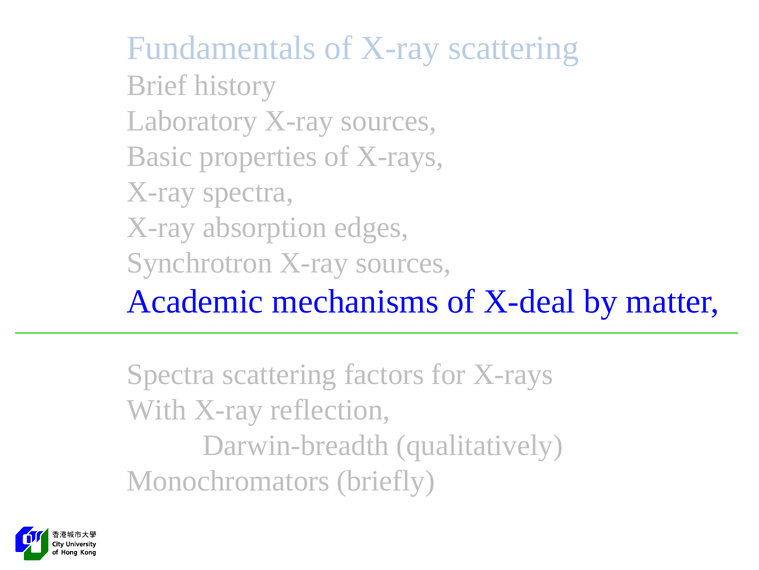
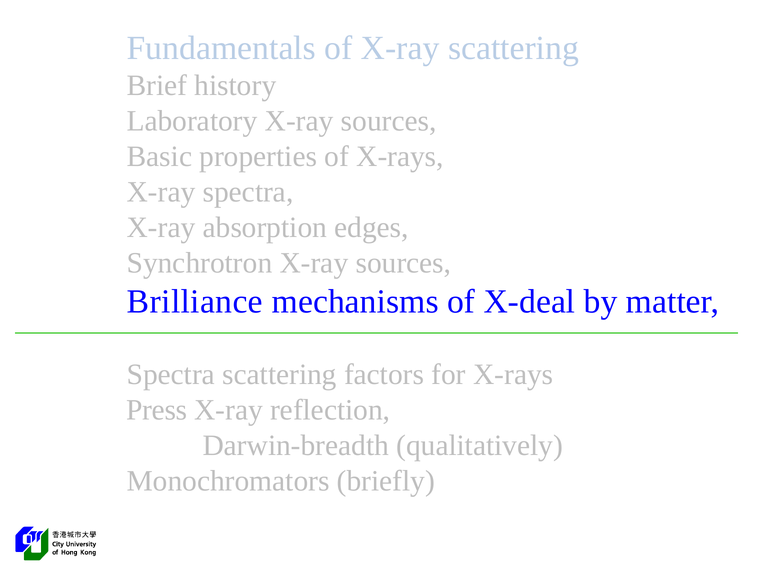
Academic: Academic -> Brilliance (195, 301)
With: With -> Press (157, 410)
